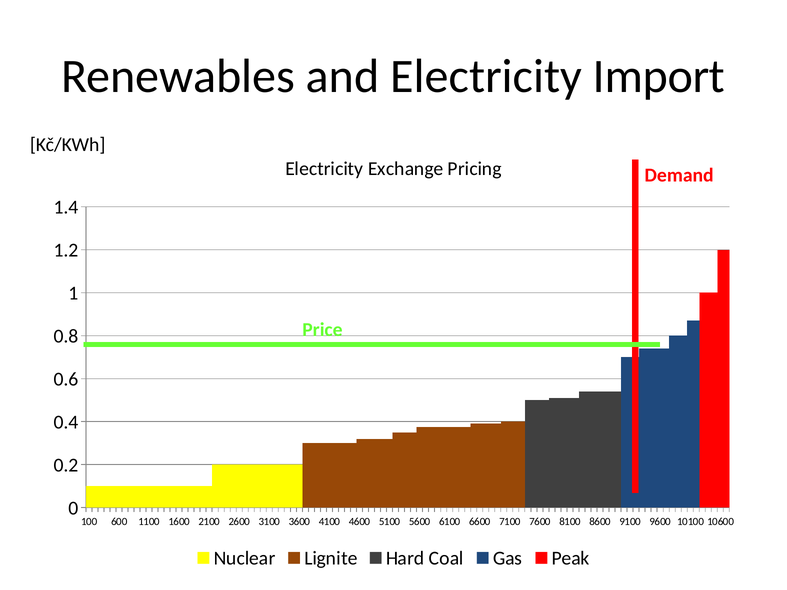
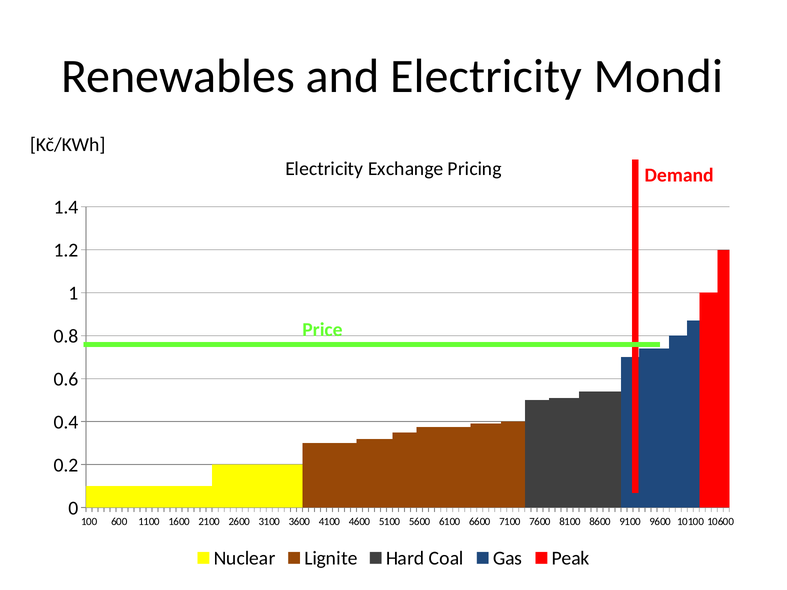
Import: Import -> Mondi (659, 76)
